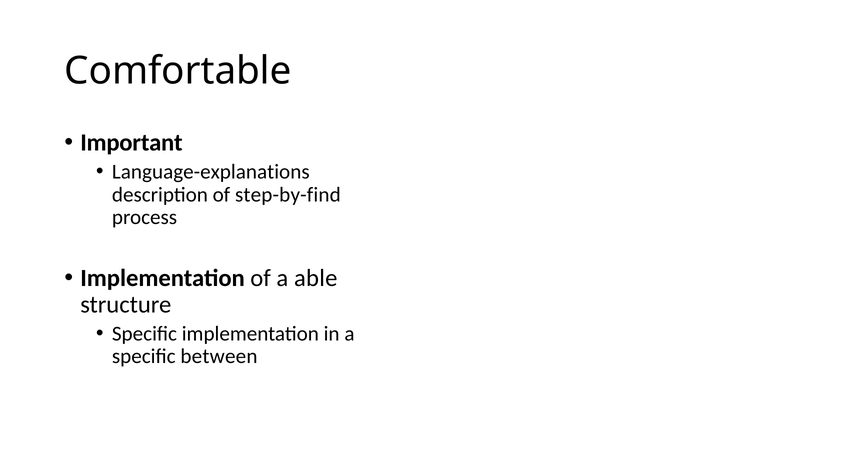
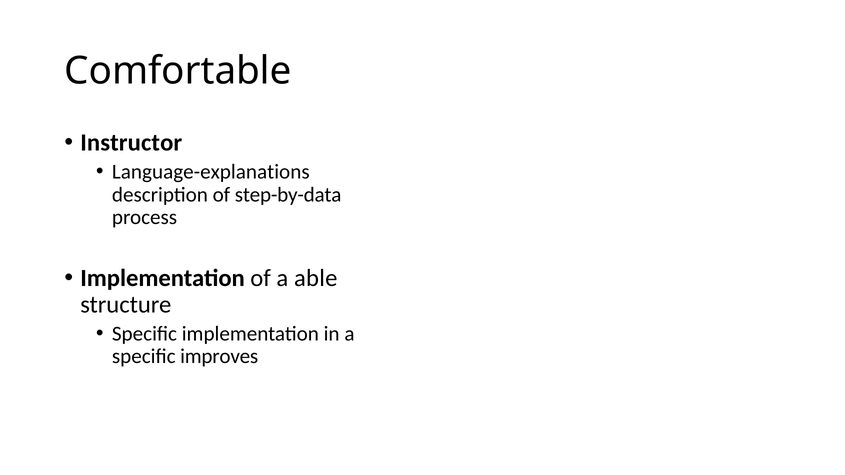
Important: Important -> Instructor (131, 143)
step-by-find: step-by-find -> step-by-data (288, 195)
between: between -> improves (219, 357)
